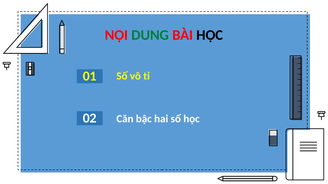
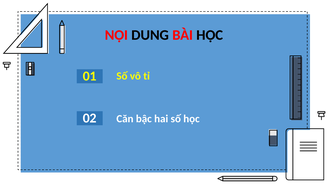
DUNG colour: green -> black (150, 35)
